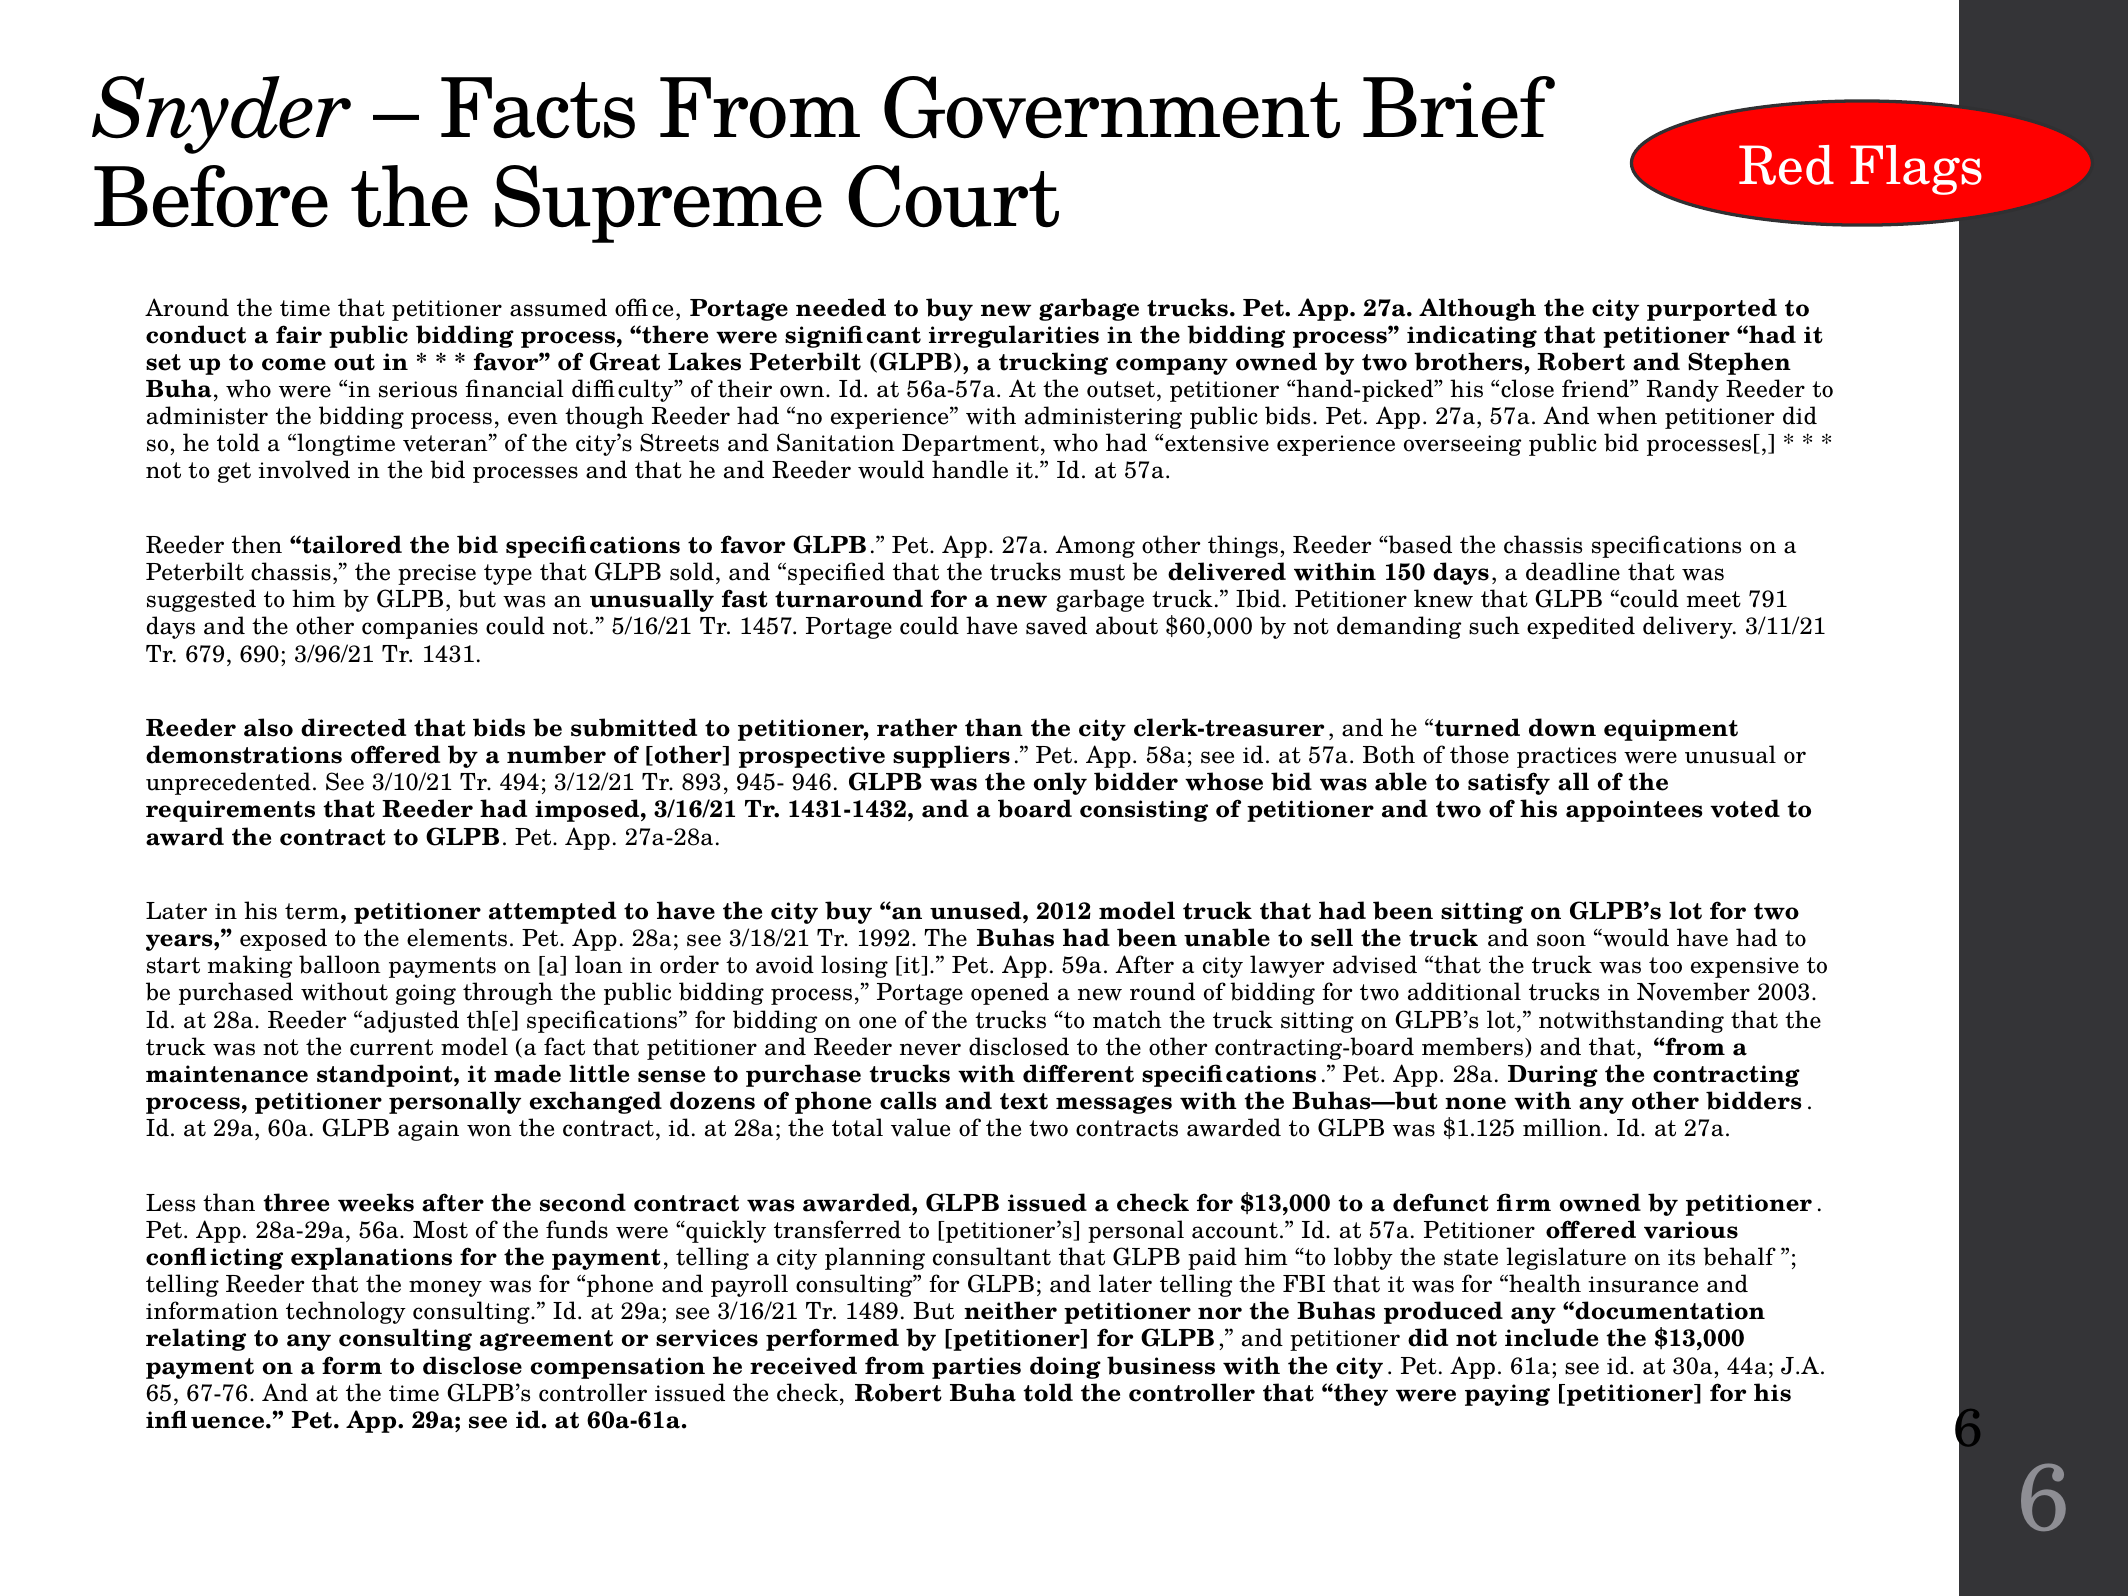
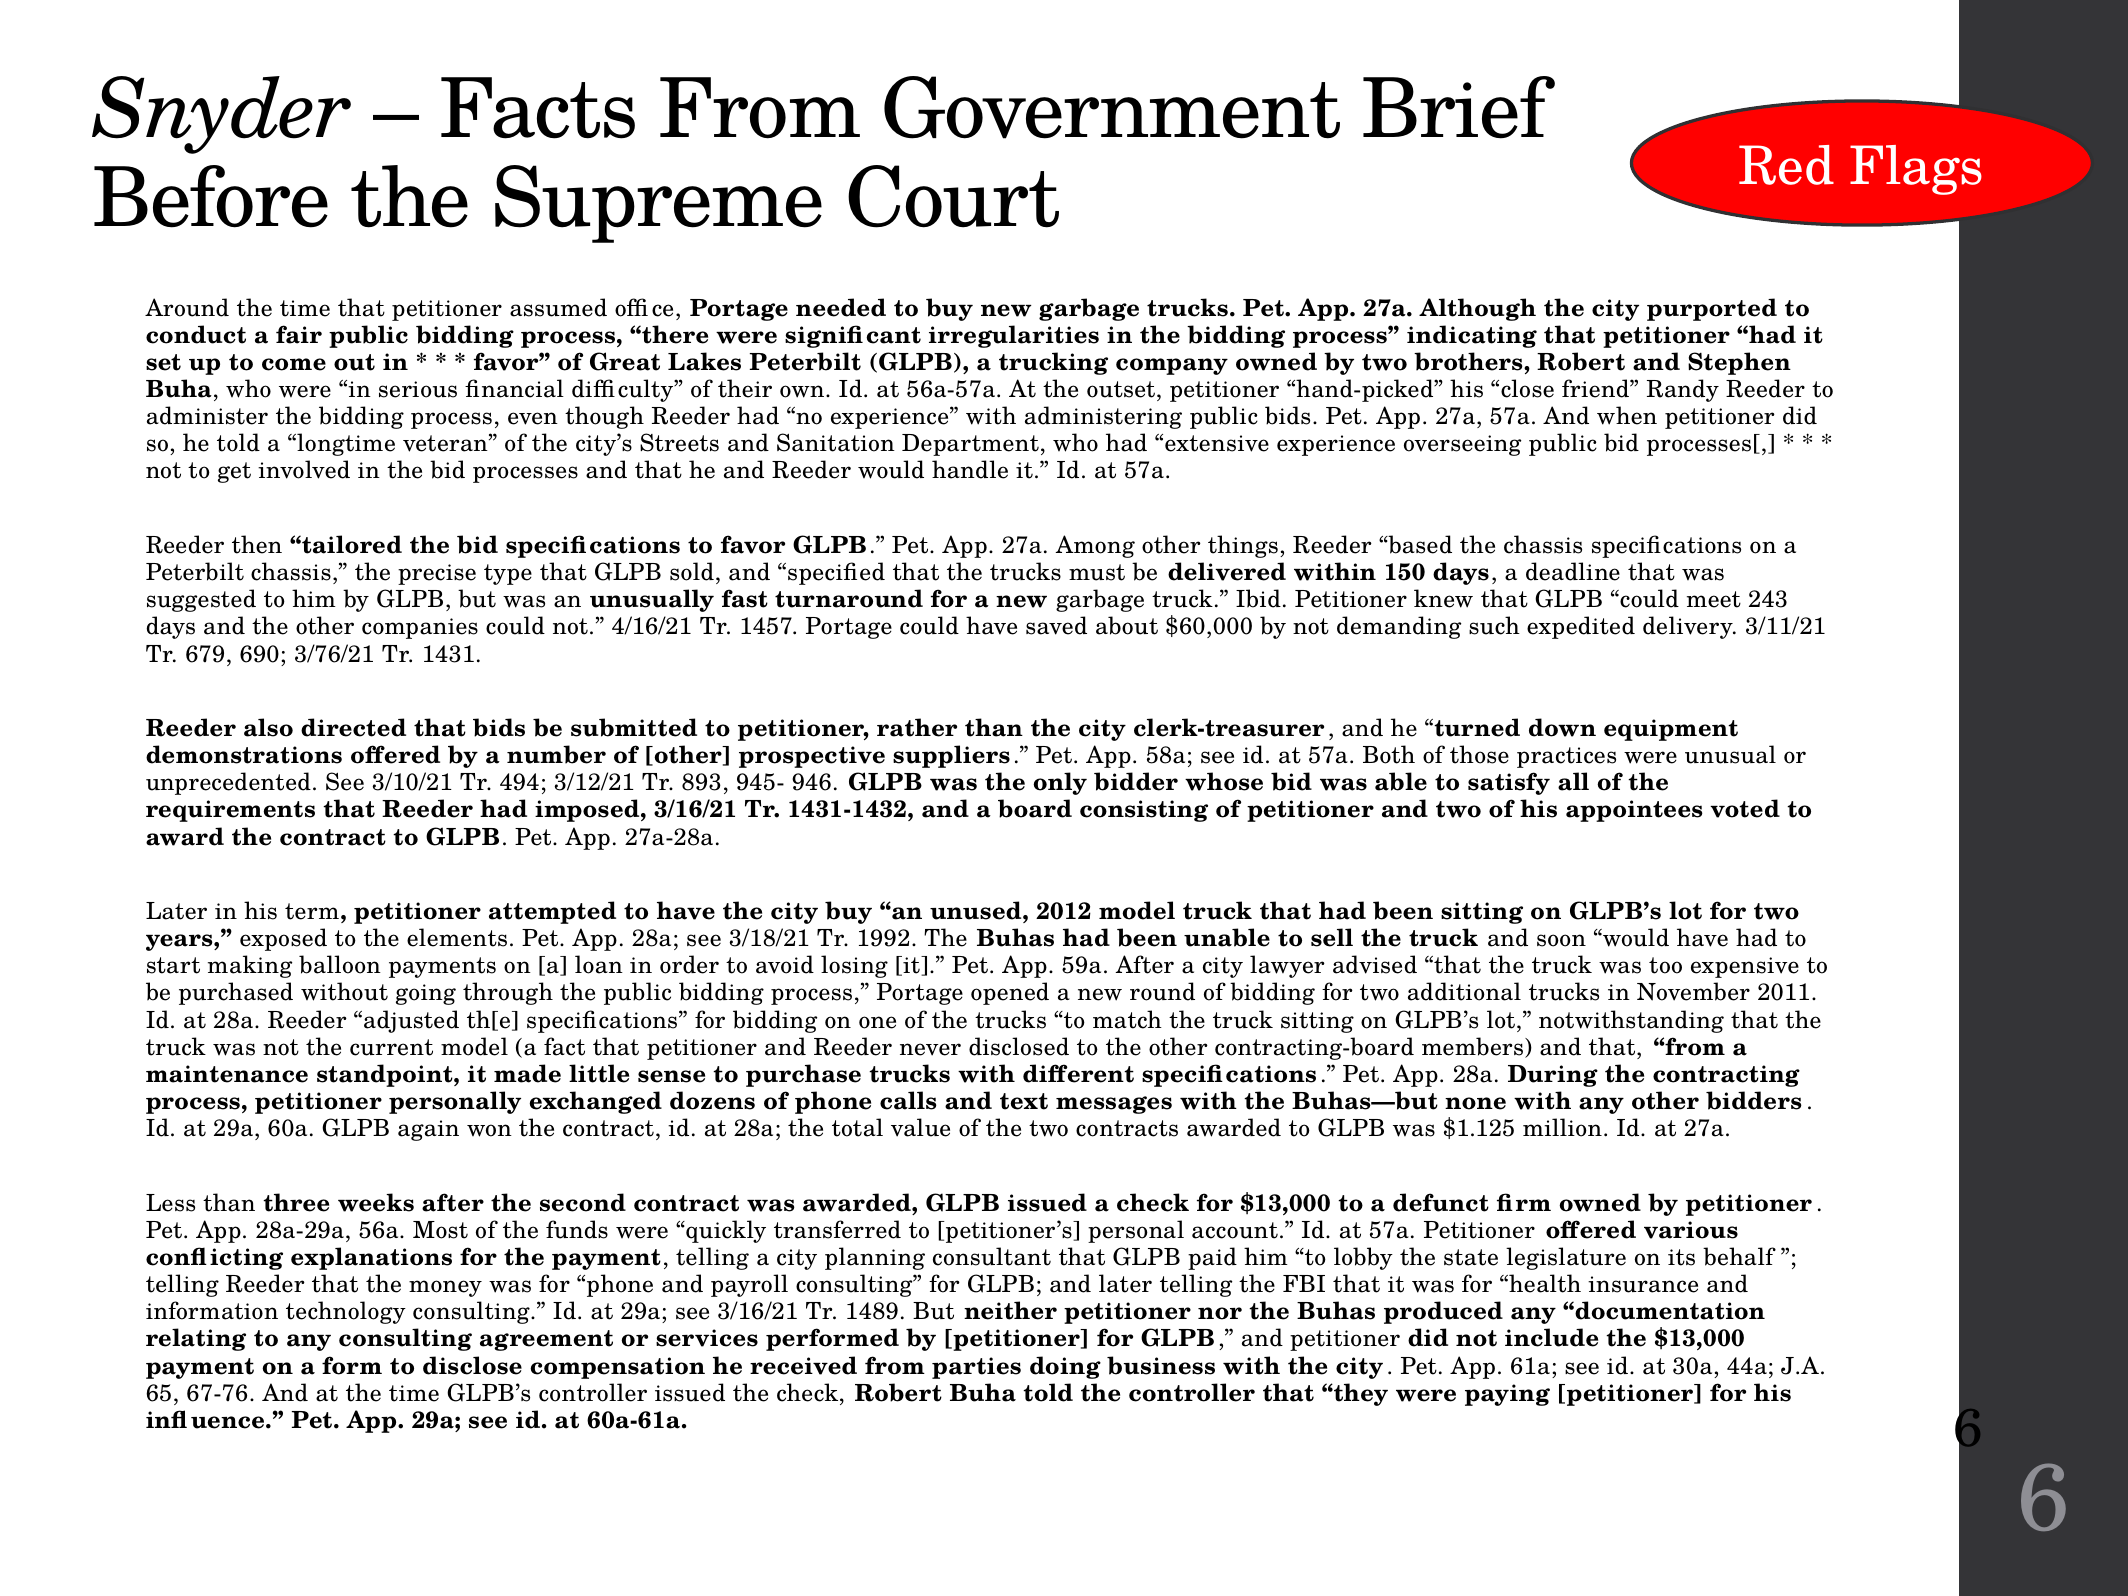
791: 791 -> 243 (1768, 600)
5/16/21: 5/16/21 -> 4/16/21 (652, 627)
3/96/21: 3/96/21 -> 3/76/21 (334, 654)
2003: 2003 -> 2011 (1787, 993)
